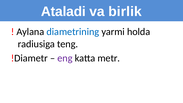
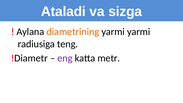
birlik: birlik -> sizga (125, 12)
diametrining colour: blue -> orange (73, 32)
yarmi holda: holda -> yarmi (139, 32)
